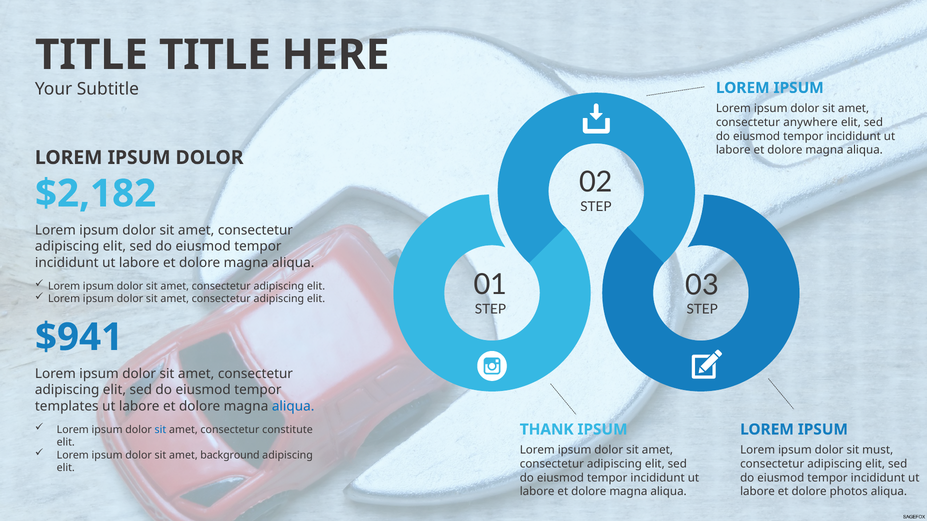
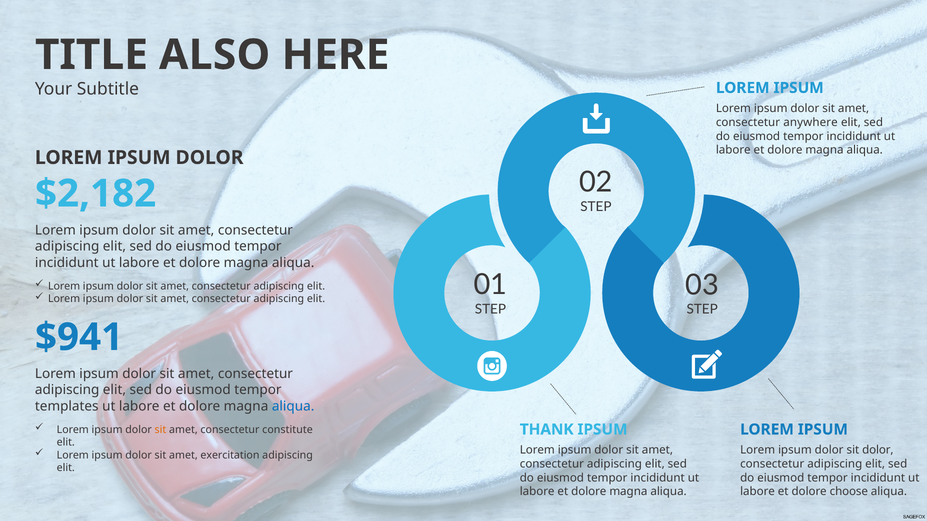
TITLE: TITLE -> ALSO (215, 55)
sit colour: blue -> orange (160, 430)
sit must: must -> dolor (878, 450)
background: background -> exercitation (230, 456)
photos: photos -> choose (849, 492)
